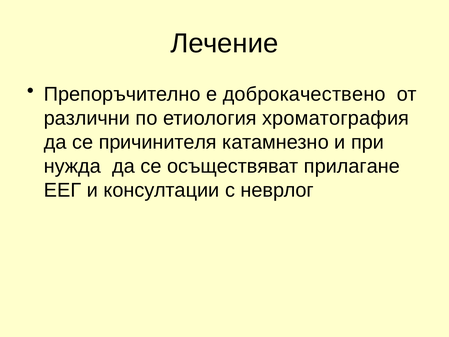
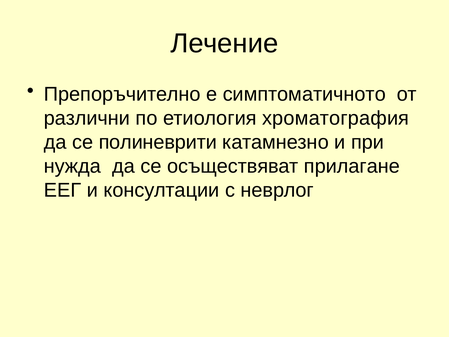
доброкачествено: доброкачествено -> симптоматичното (304, 94)
причинителя: причинителя -> полиневрити (158, 142)
